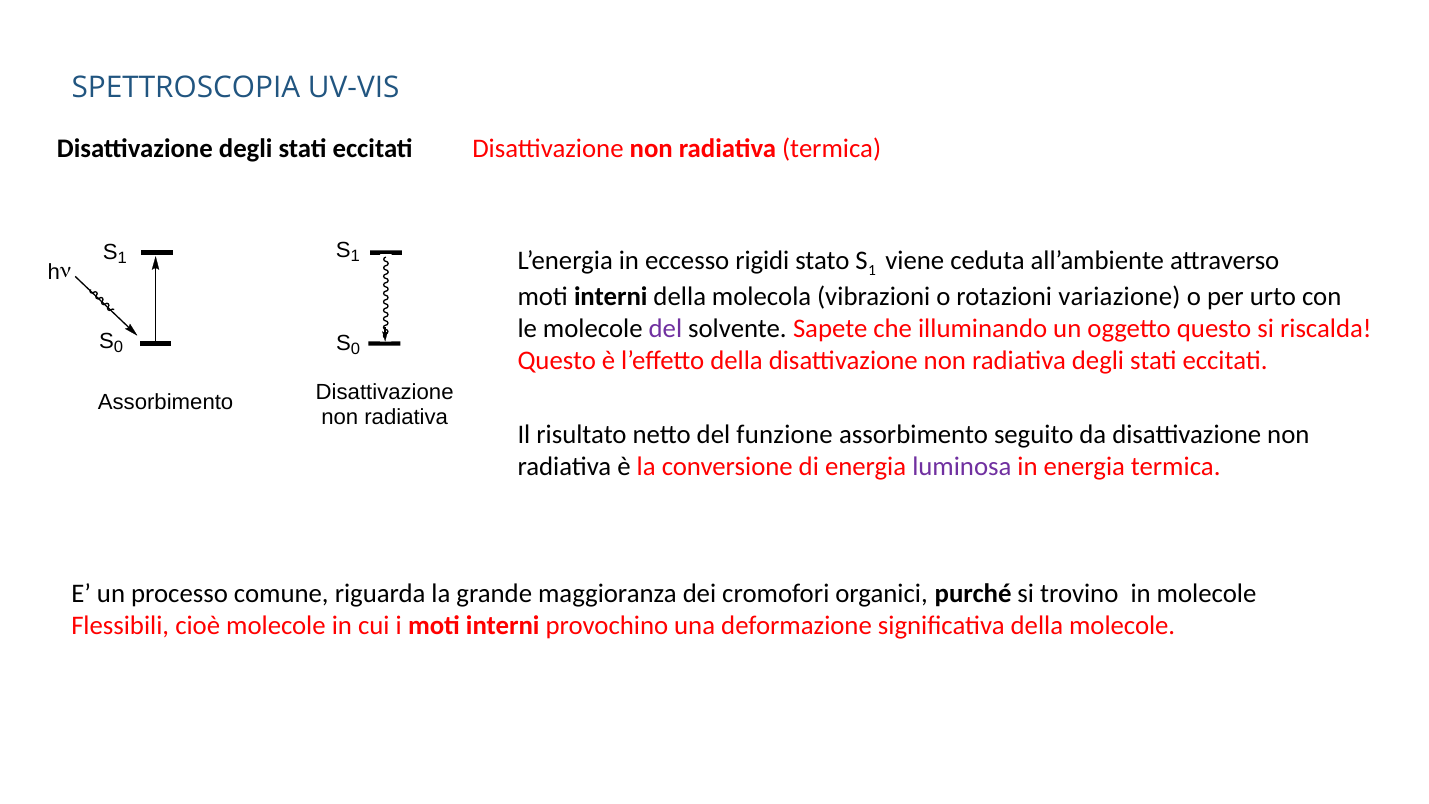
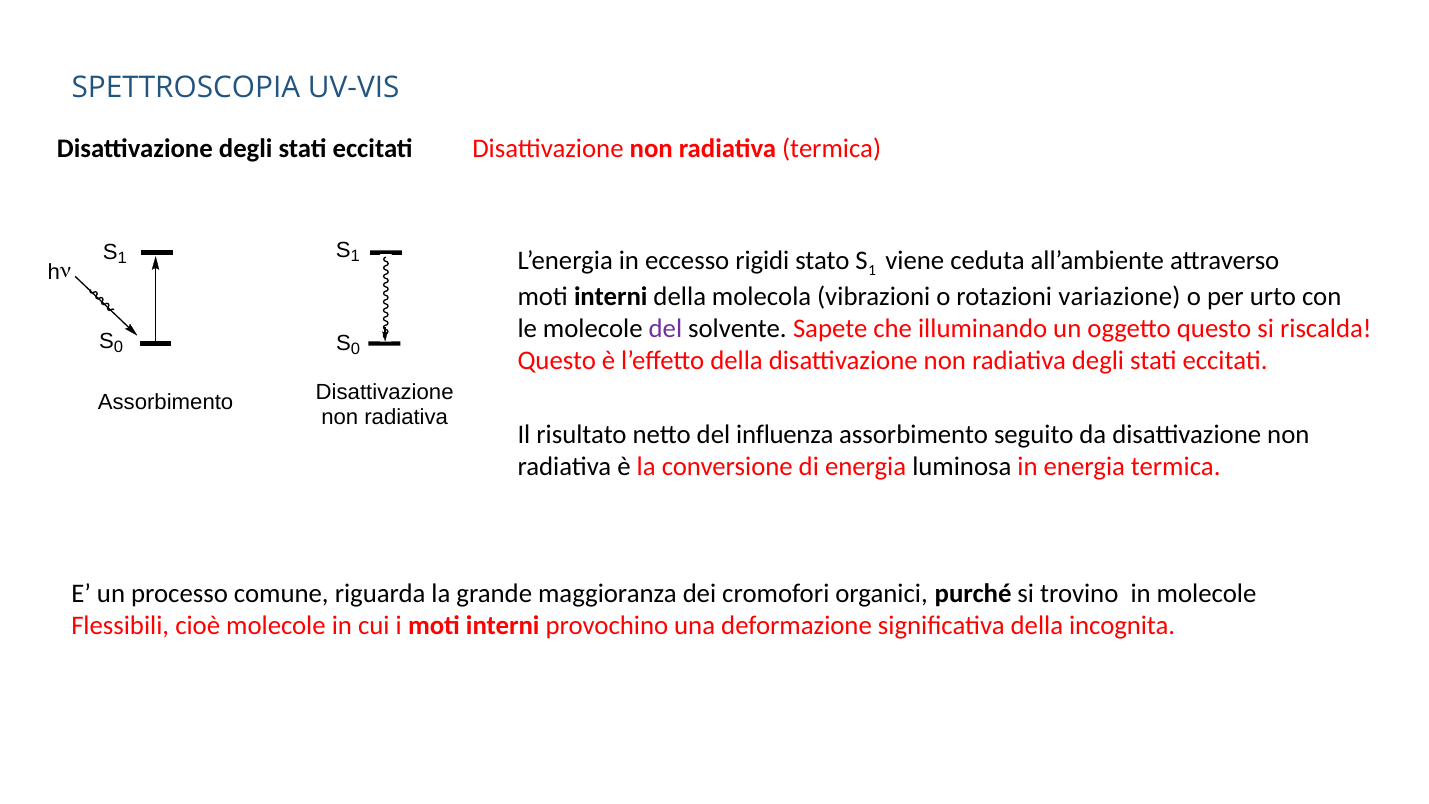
funzione: funzione -> influenza (785, 434)
luminosa colour: purple -> black (962, 466)
della molecole: molecole -> incognita (1122, 625)
